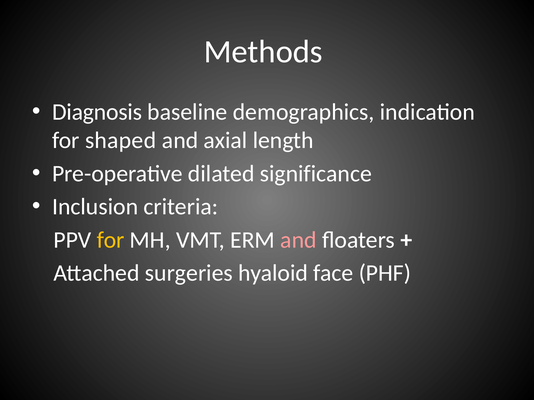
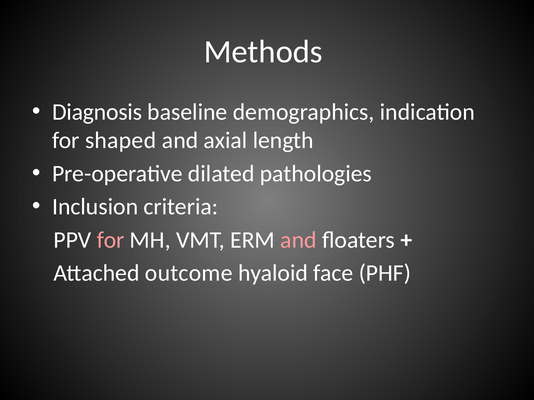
significance: significance -> pathologies (316, 174)
for colour: yellow -> pink (111, 240)
surgeries: surgeries -> outcome (189, 273)
